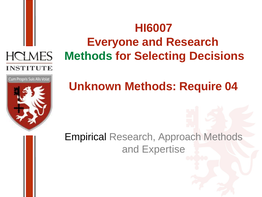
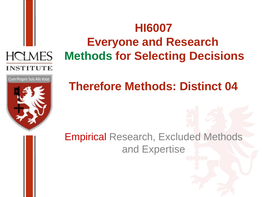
Unknown: Unknown -> Therefore (95, 86)
Require: Require -> Distinct (201, 86)
Empirical colour: black -> red (86, 137)
Approach: Approach -> Excluded (180, 137)
